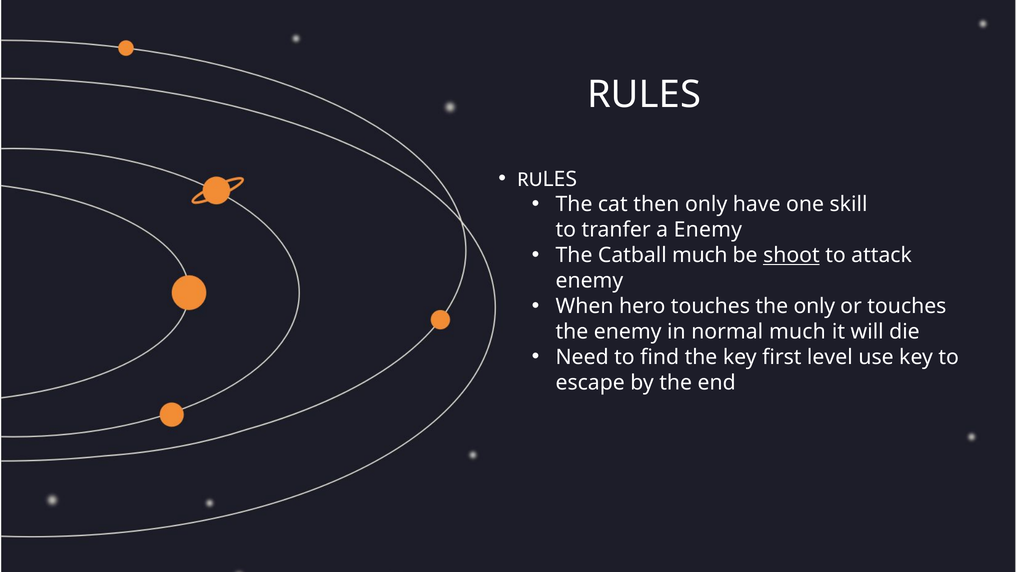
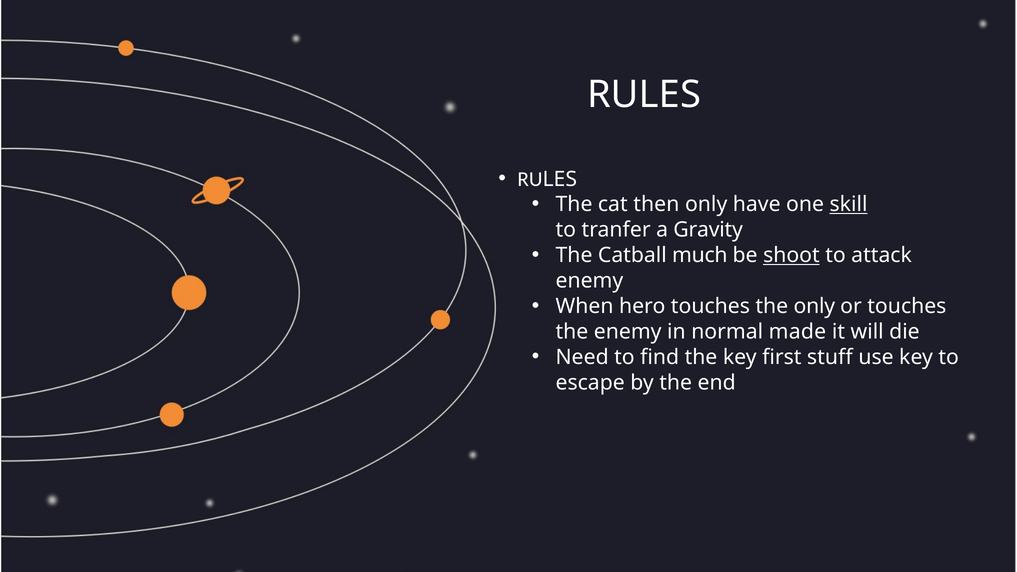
skill underline: none -> present (849, 204)
a Enemy: Enemy -> Gravity (708, 230)
normal much: much -> made (797, 332)
level: level -> stuff (830, 357)
